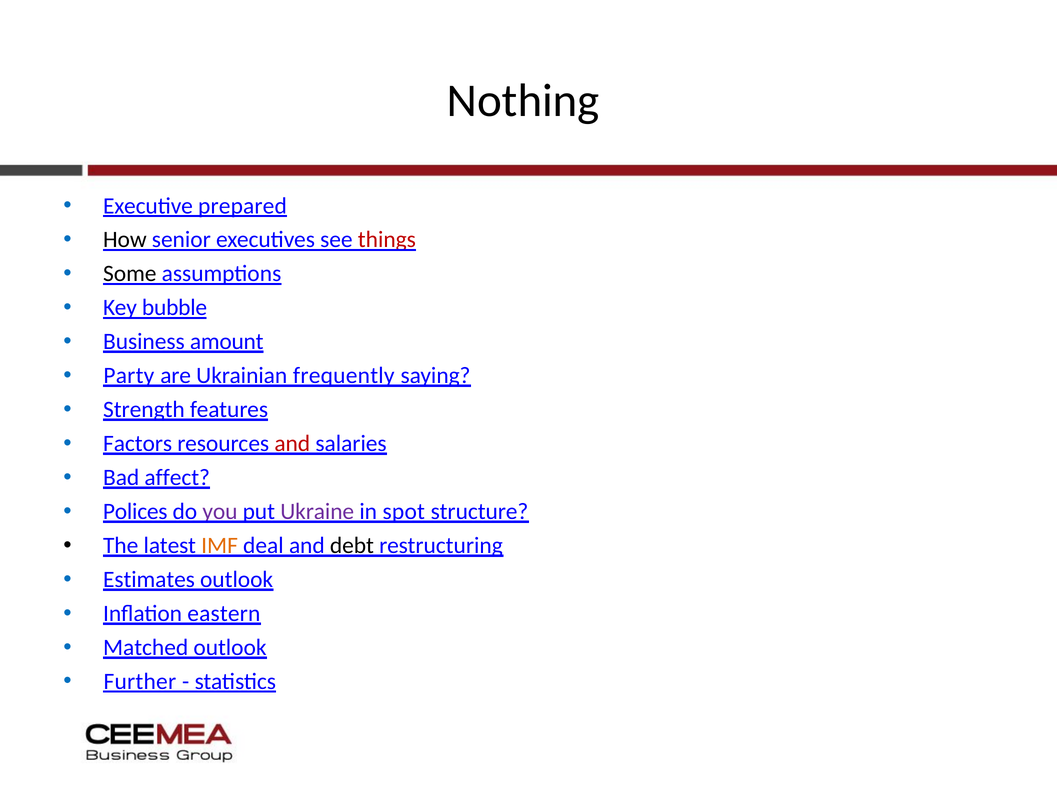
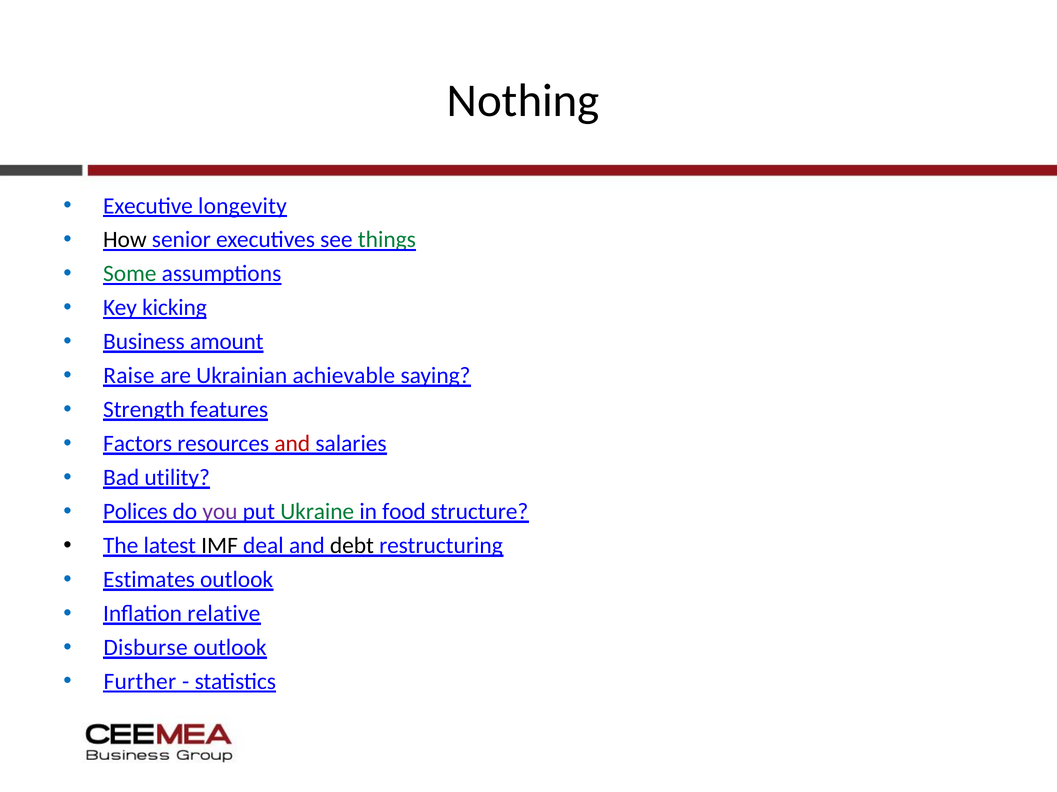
prepared: prepared -> longevity (242, 206)
things colour: red -> green (387, 240)
Some colour: black -> green (130, 274)
bubble: bubble -> kicking (174, 308)
Party: Party -> Raise (129, 376)
frequently: frequently -> achievable (344, 376)
affect: affect -> utility (177, 478)
Ukraine colour: purple -> green (317, 512)
spot: spot -> food (404, 512)
IMF colour: orange -> black (220, 546)
eastern: eastern -> relative (224, 614)
Matched: Matched -> Disburse (146, 648)
